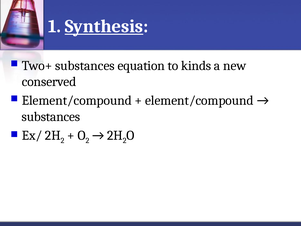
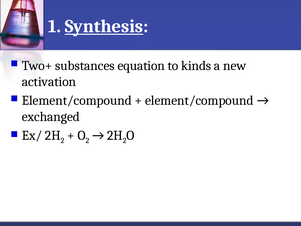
conserved: conserved -> activation (49, 82)
substances: substances -> exchanged (51, 117)
